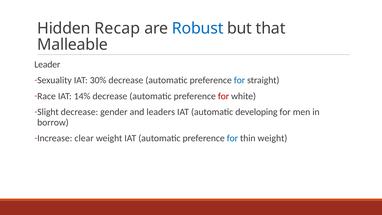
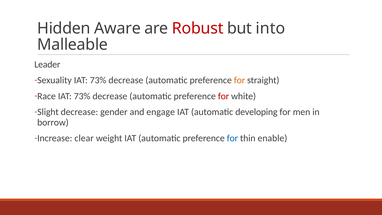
Recap: Recap -> Aware (117, 28)
Robust colour: blue -> red (198, 28)
that: that -> into (270, 28)
Sexuality IAT 30%: 30% -> 73% (98, 80)
for colour: blue -> orange (239, 80)
Race IAT 14%: 14% -> 73% (82, 96)
leaders: leaders -> engage (161, 112)
thin weight: weight -> enable (272, 138)
